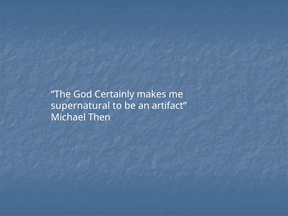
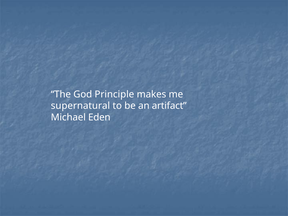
Certainly: Certainly -> Principle (114, 94)
Then: Then -> Eden (99, 117)
